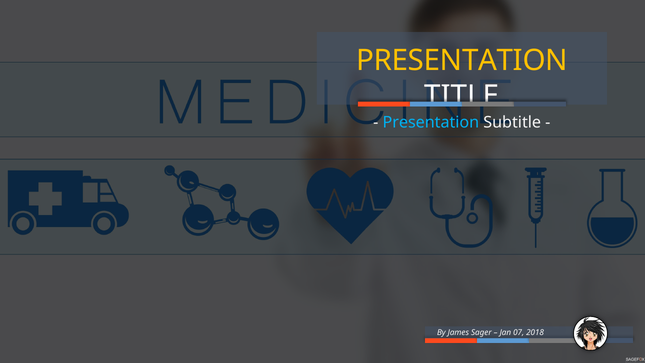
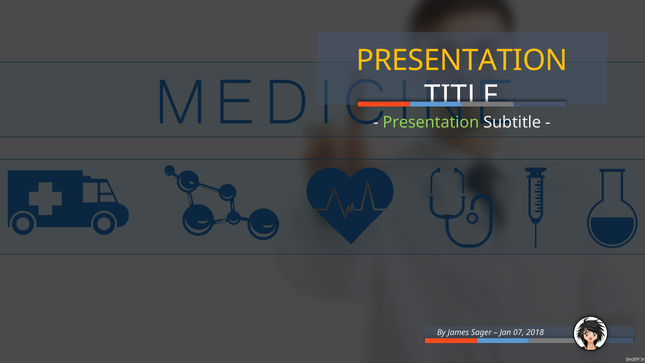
Presentation colour: light blue -> light green (431, 123)
